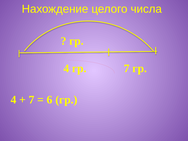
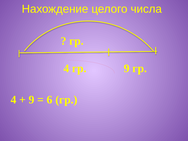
гр 7: 7 -> 9 (127, 68)
7: 7 -> 9 (32, 100)
